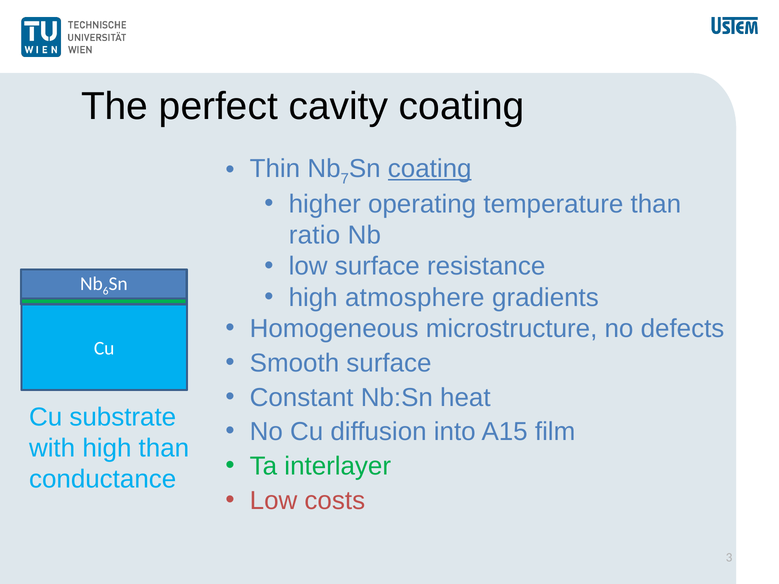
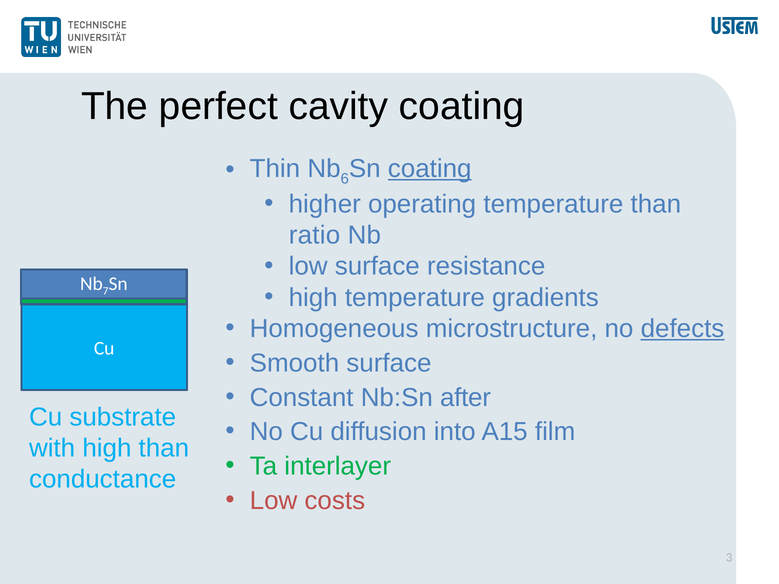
7: 7 -> 6 (345, 179)
6: 6 -> 7 (106, 291)
high atmosphere: atmosphere -> temperature (415, 298)
defects underline: none -> present (682, 329)
heat: heat -> after (465, 398)
